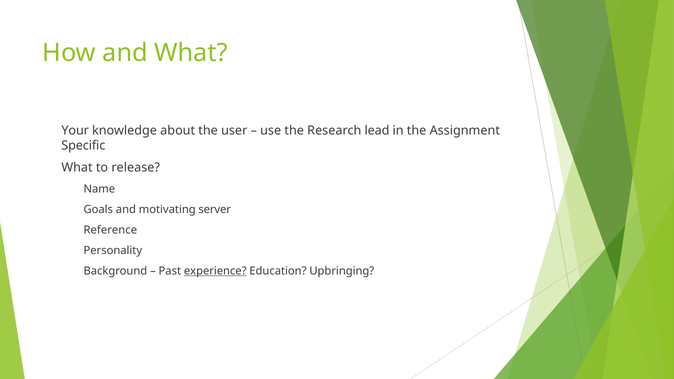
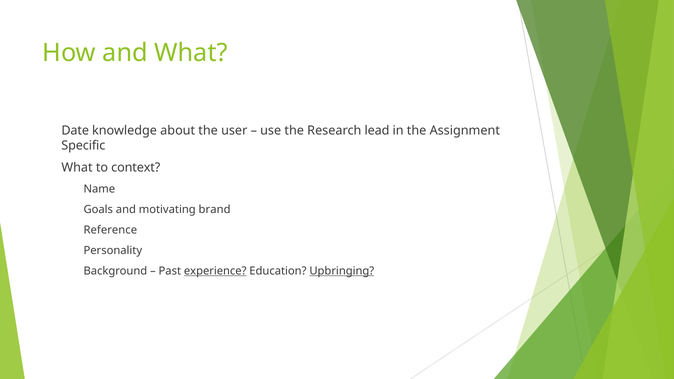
Your: Your -> Date (75, 130)
release: release -> context (136, 168)
server: server -> brand (215, 210)
Upbringing underline: none -> present (342, 271)
